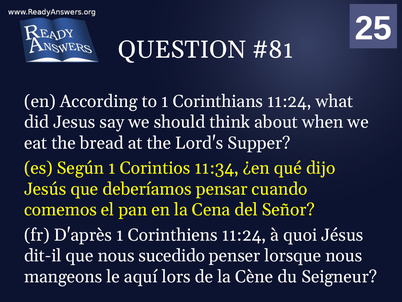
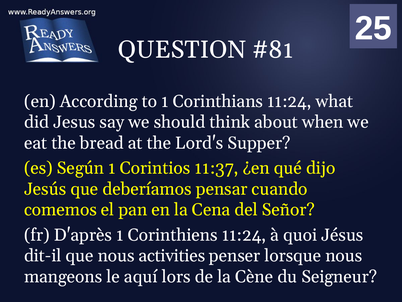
11:34: 11:34 -> 11:37 (217, 168)
sucedido: sucedido -> activities (172, 255)
